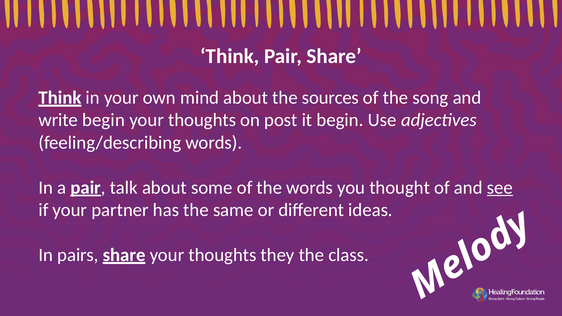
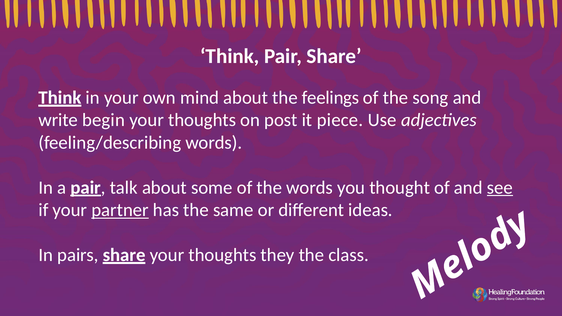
sources: sources -> feelings (330, 98)
it begin: begin -> piece (340, 120)
partner underline: none -> present (120, 210)
